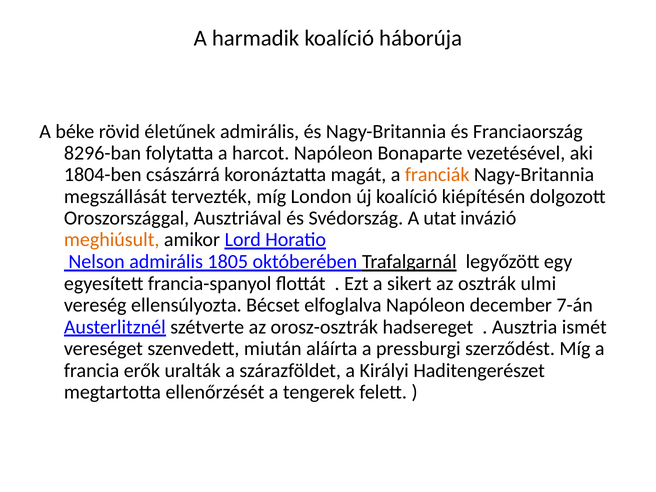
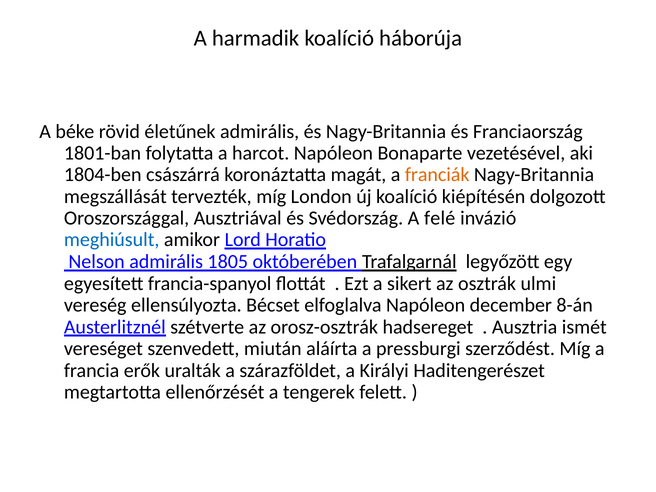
8296-ban: 8296-ban -> 1801-ban (103, 153)
utat: utat -> felé (440, 218)
meghiúsult colour: orange -> blue (112, 240)
7-án: 7-án -> 8-án (575, 305)
